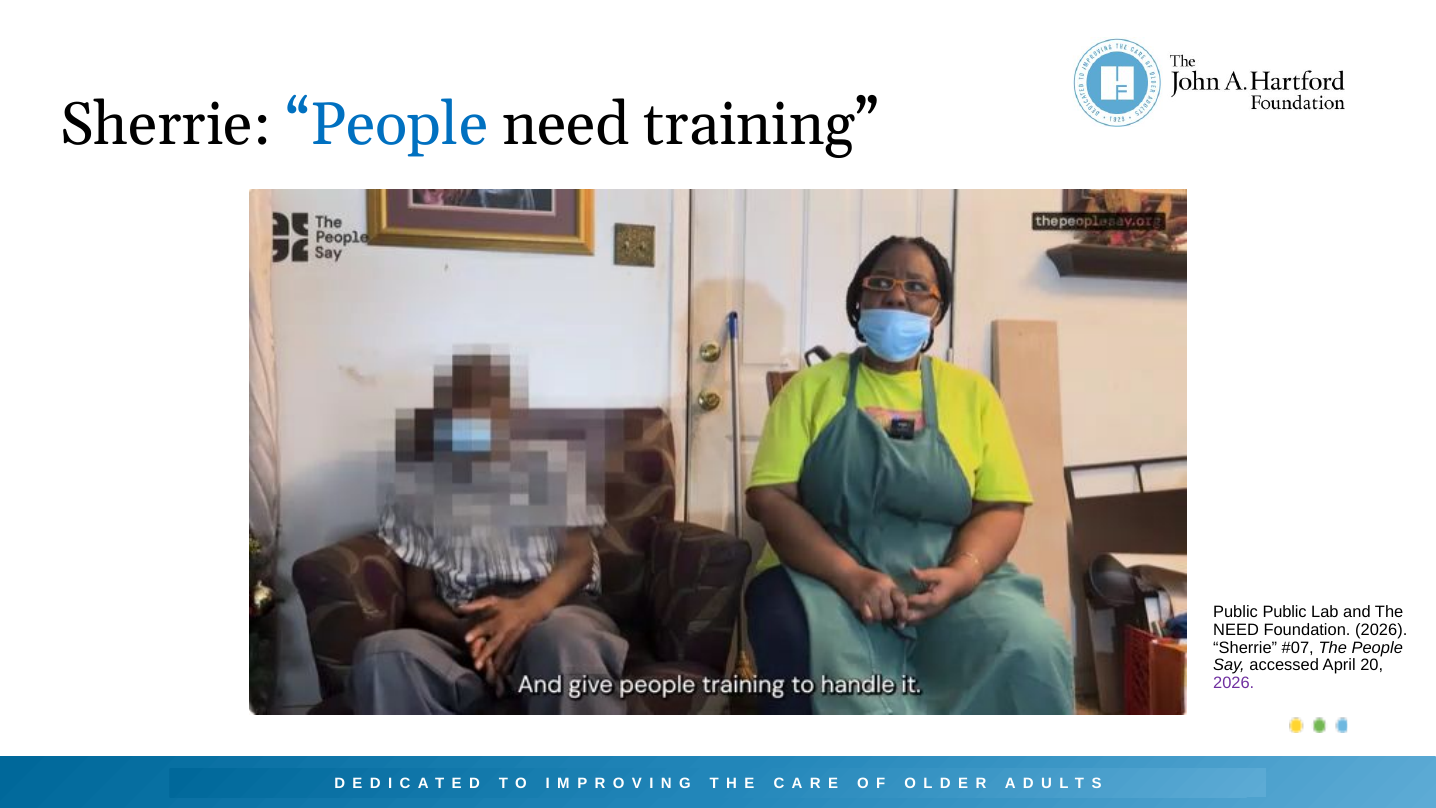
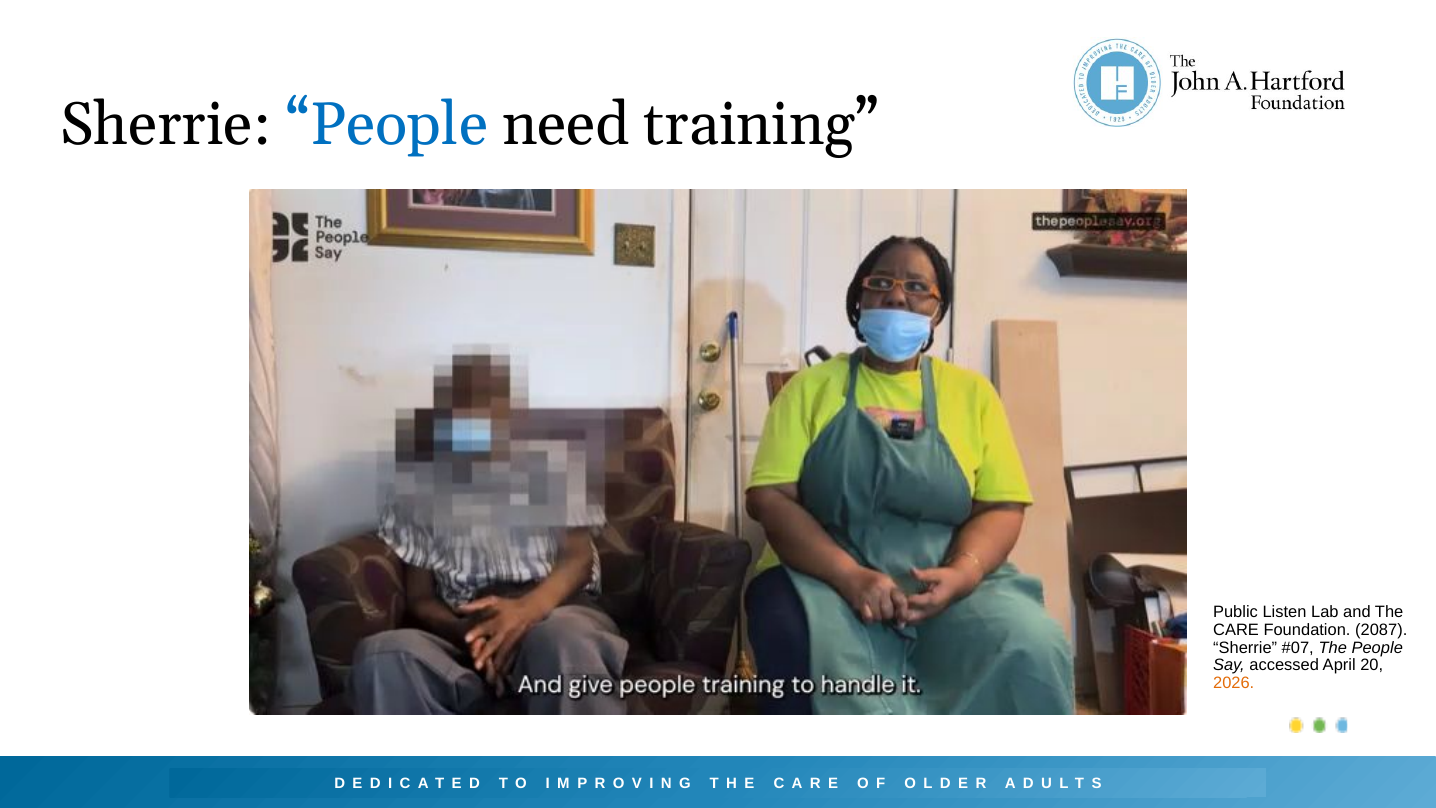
Public Public: Public -> Listen (1285, 612)
NEED: NEED -> CARE (1236, 630)
Foundation 2026: 2026 -> 2087 (1381, 630)
2026 colour: purple -> orange (1234, 683)
